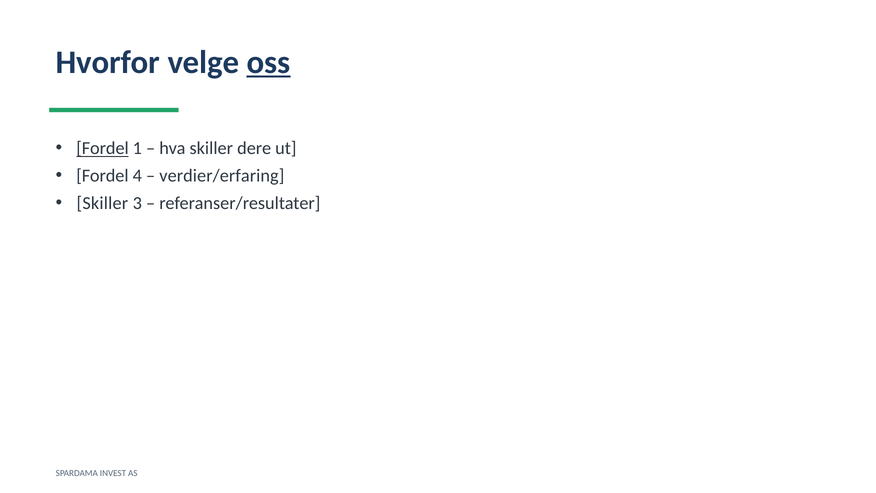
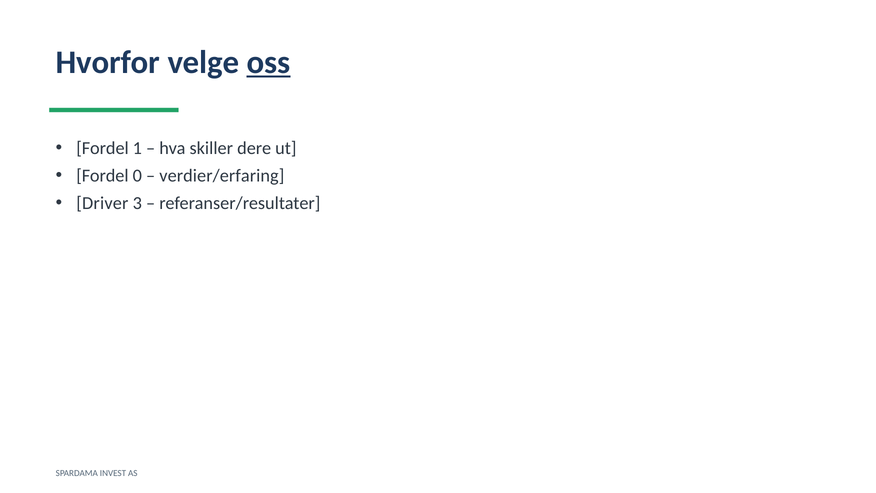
Fordel underline: present -> none (102, 148)
4: 4 -> 0 (137, 176)
Skiller: Skiller -> Driver (102, 203)
